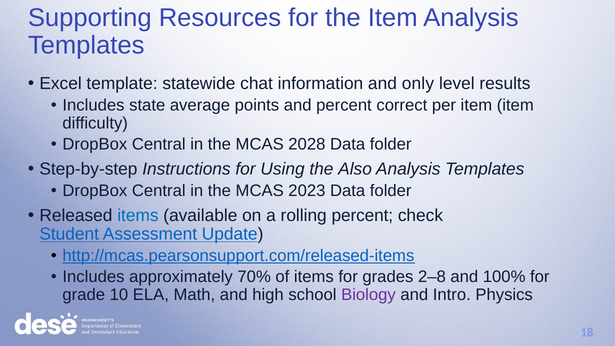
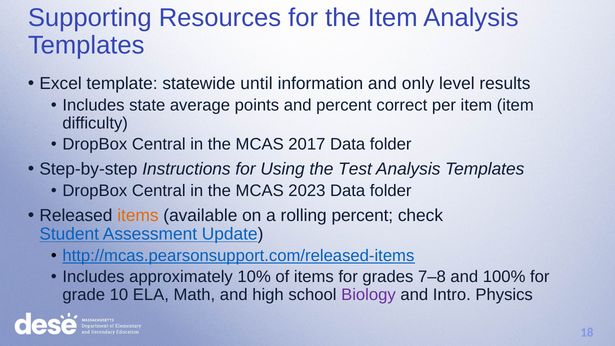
chat: chat -> until (256, 84)
2028: 2028 -> 2017 (307, 144)
Also: Also -> Test (355, 169)
items colour: blue -> orange (138, 215)
70%: 70% -> 10% (254, 277)
2–8: 2–8 -> 7–8 (432, 277)
